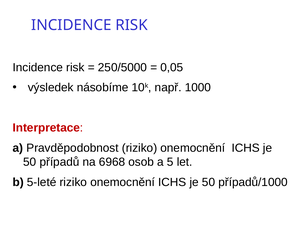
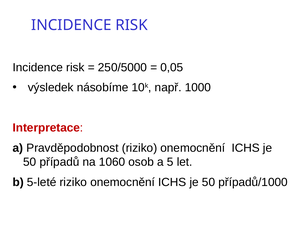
6968: 6968 -> 1060 (112, 162)
